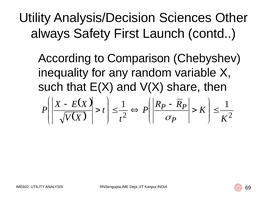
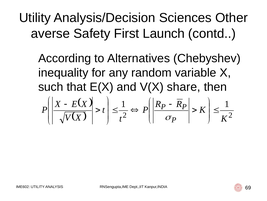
always: always -> averse (50, 33)
Comparison: Comparison -> Alternatives (139, 58)
